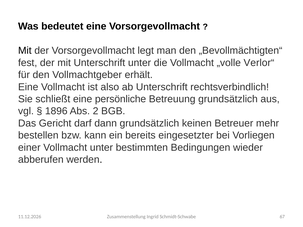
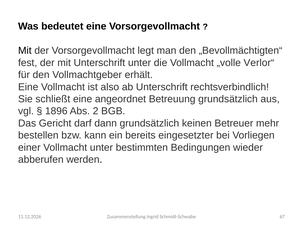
persönliche: persönliche -> angeordnet (120, 99)
